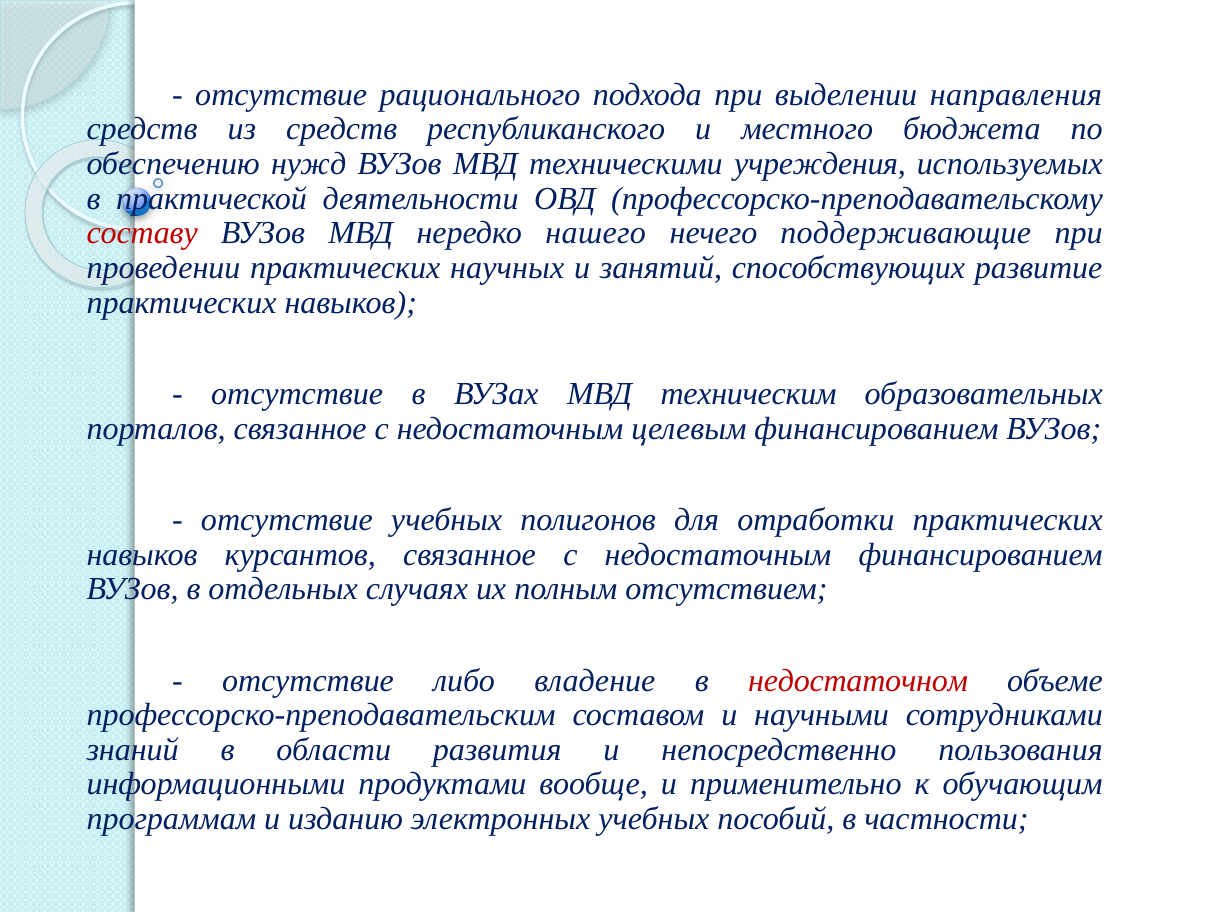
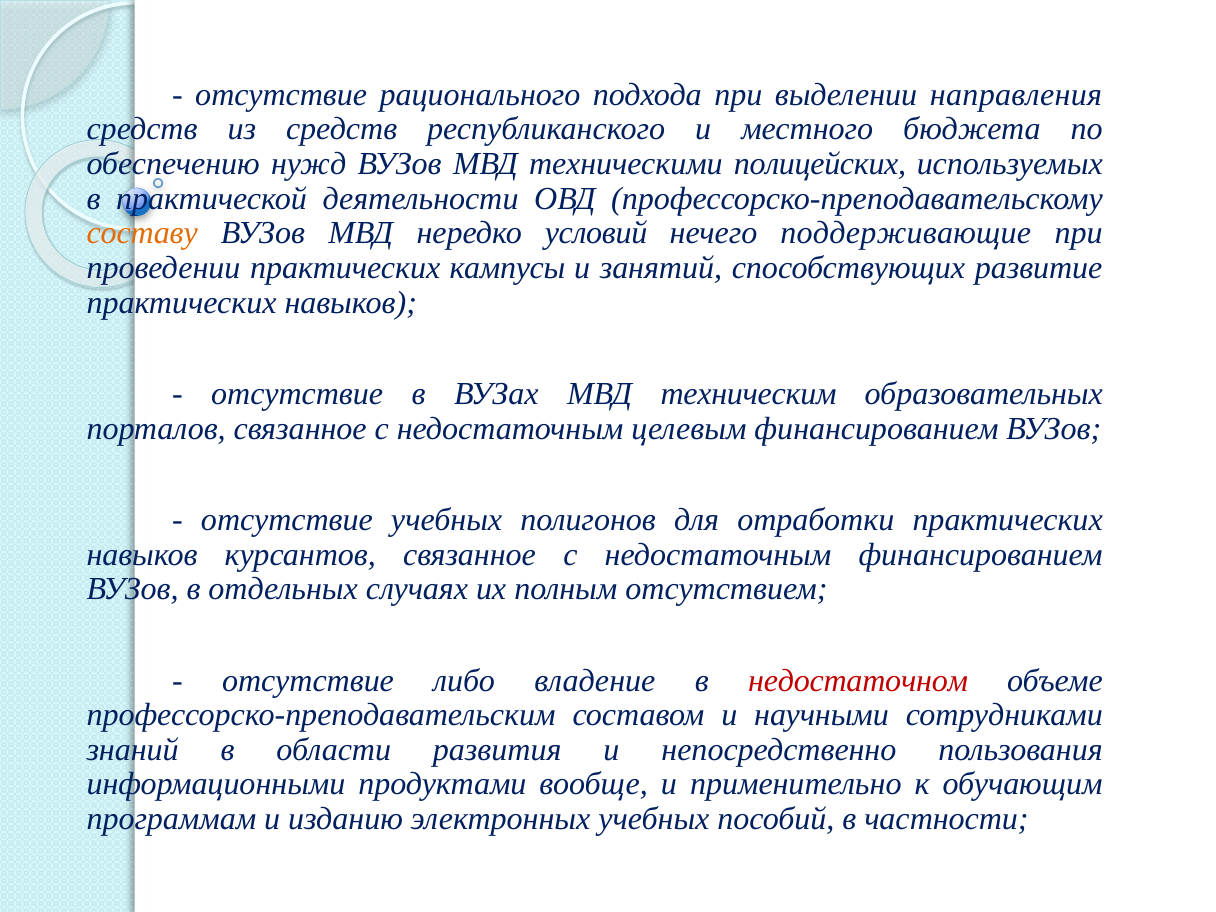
учреждения: учреждения -> полицейских (820, 164)
составу colour: red -> orange (142, 233)
нашего: нашего -> условий (596, 233)
научных: научных -> кампусы (507, 268)
